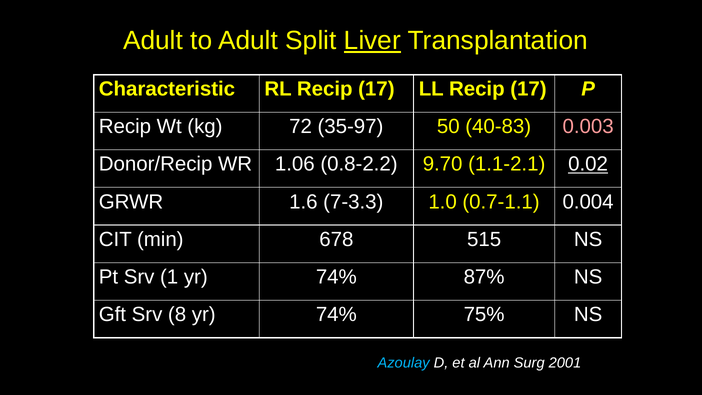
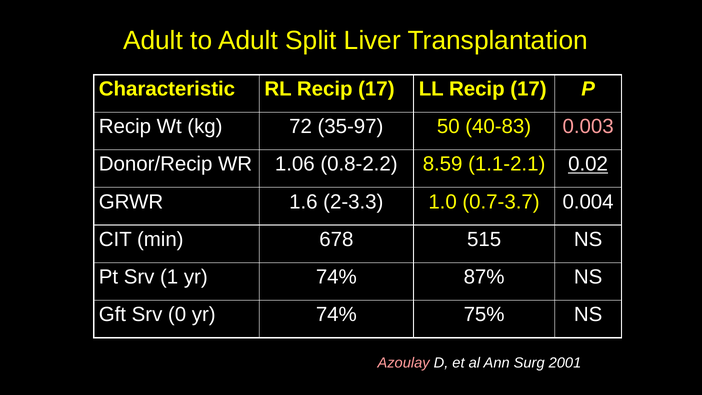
Liver underline: present -> none (372, 41)
9.70: 9.70 -> 8.59 (443, 164)
7-3.3: 7-3.3 -> 2-3.3 (353, 202)
0.7-1.1: 0.7-1.1 -> 0.7-3.7 (501, 202)
8: 8 -> 0 (177, 315)
Azoulay colour: light blue -> pink (404, 363)
